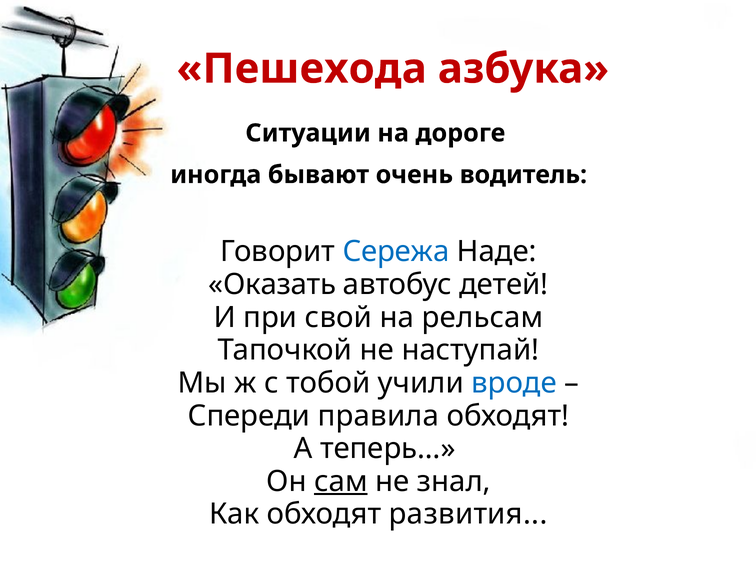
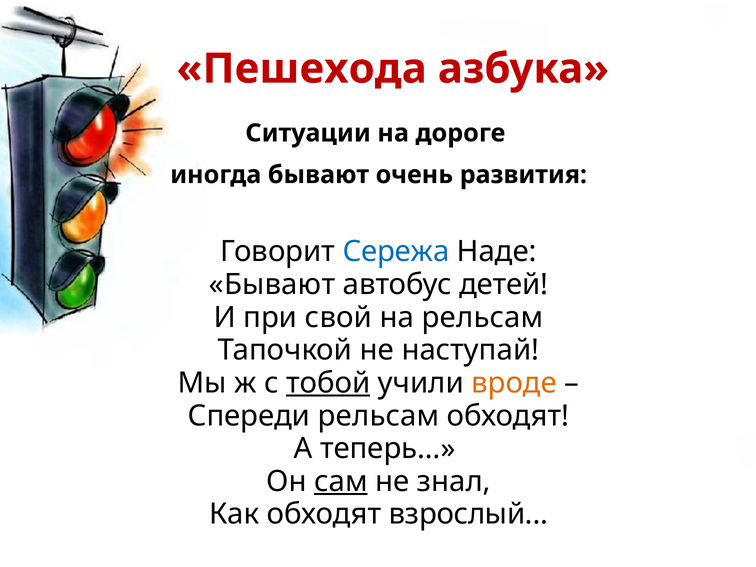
водитель: водитель -> развития (523, 175)
Оказать: Оказать -> Бывают (272, 284)
тобой underline: none -> present (328, 383)
вроде colour: blue -> orange (514, 383)
Спереди правила: правила -> рельсам (379, 416)
развития: развития -> взрослый (468, 514)
